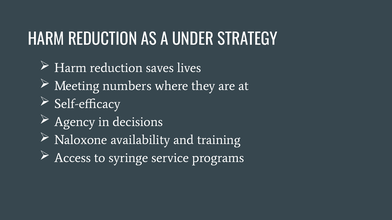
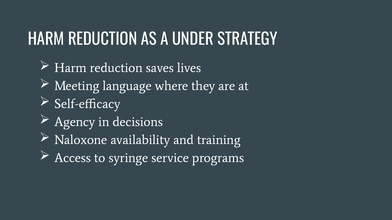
numbers: numbers -> language (127, 86)
